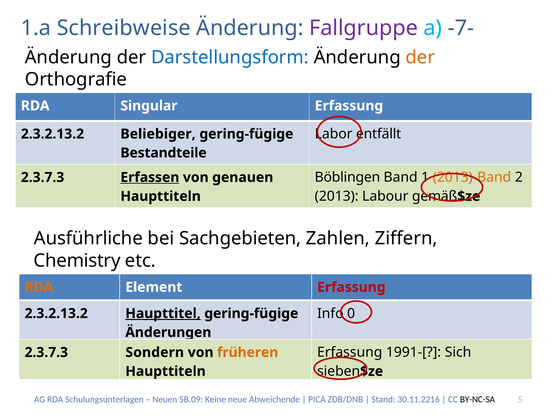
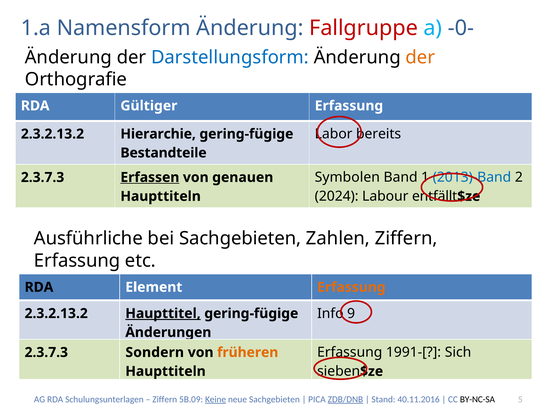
Schreibweise: Schreibweise -> Namensform (124, 28)
Fallgruppe colour: purple -> red (364, 28)
-7-: -7- -> -0- (461, 28)
Singular: Singular -> Gültiger (149, 106)
entfällt: entfällt -> bereits (379, 134)
Beliebiger: Beliebiger -> Hierarchie (158, 134)
Böblingen: Böblingen -> Symbolen (347, 177)
2013)-Band colour: orange -> blue (472, 177)
2013: 2013 -> 2024 (337, 196)
gemäß: gemäß -> entfällt (435, 196)
Chemistry: Chemistry -> Erfassung (77, 261)
RDA colour: orange -> black (39, 287)
Erfassung colour: red -> orange (351, 287)
0: 0 -> 9 (351, 313)
Neuen: Neuen -> Ziffern (165, 399)
Keine underline: none -> present (216, 399)
neue Abweichende: Abweichende -> Sachgebieten (274, 399)
ZDB/DNB underline: none -> present (345, 399)
30.11.2216: 30.11.2216 -> 40.11.2016 (419, 399)
